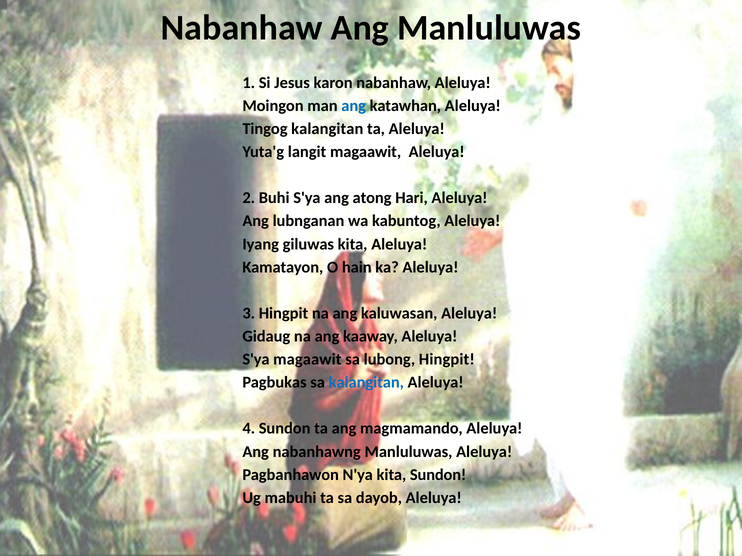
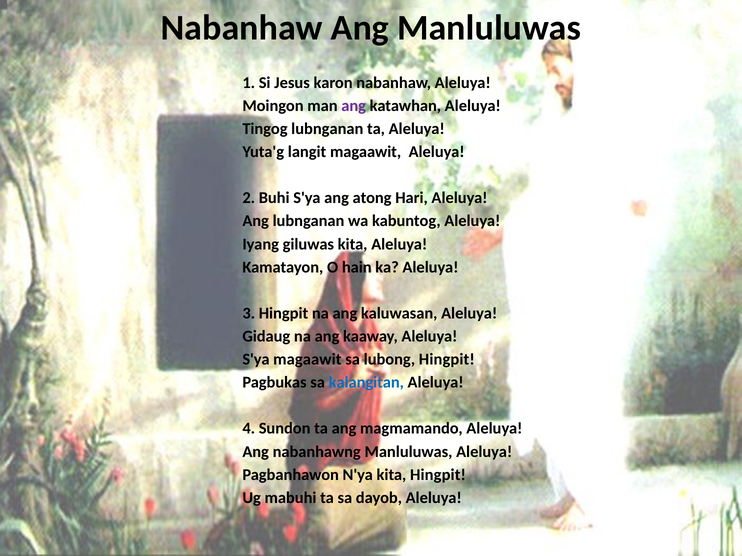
ang colour: blue -> purple (354, 106)
Tingog kalangitan: kalangitan -> lubnganan (327, 129)
kita Sundon: Sundon -> Hingpit (438, 475)
